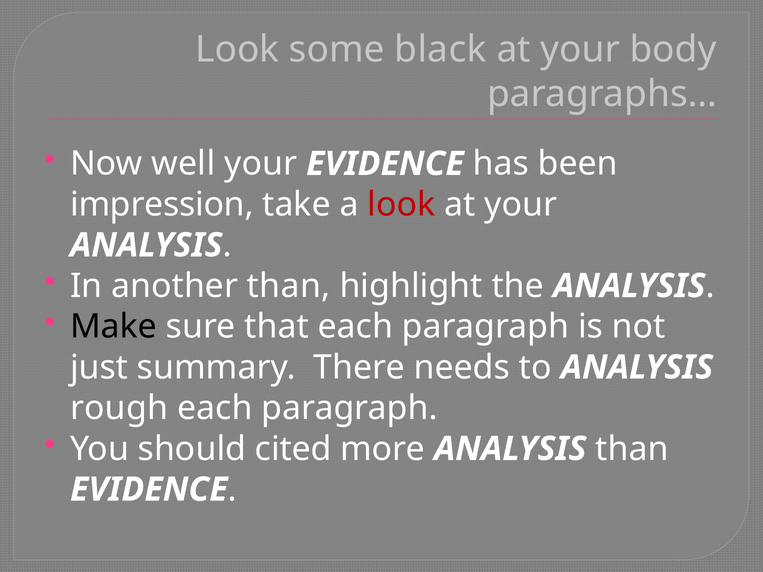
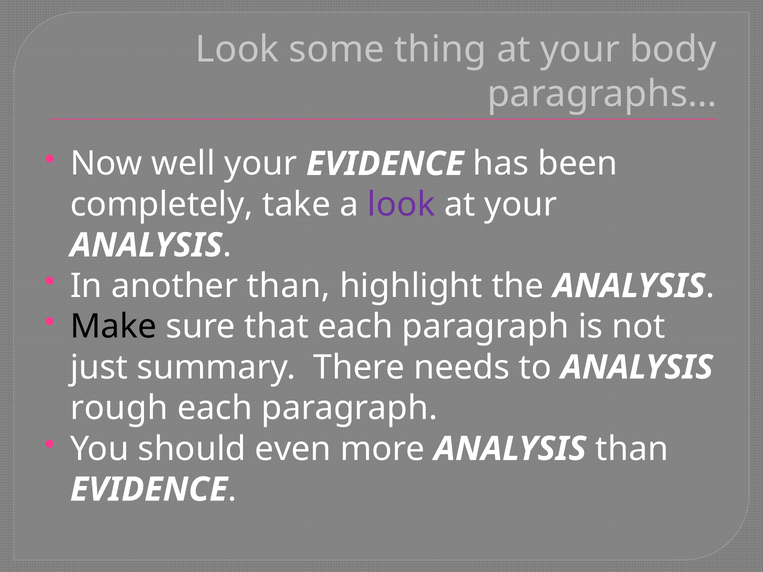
black: black -> thing (441, 50)
impression: impression -> completely (162, 205)
look colour: red -> purple (401, 205)
cited: cited -> even (293, 449)
